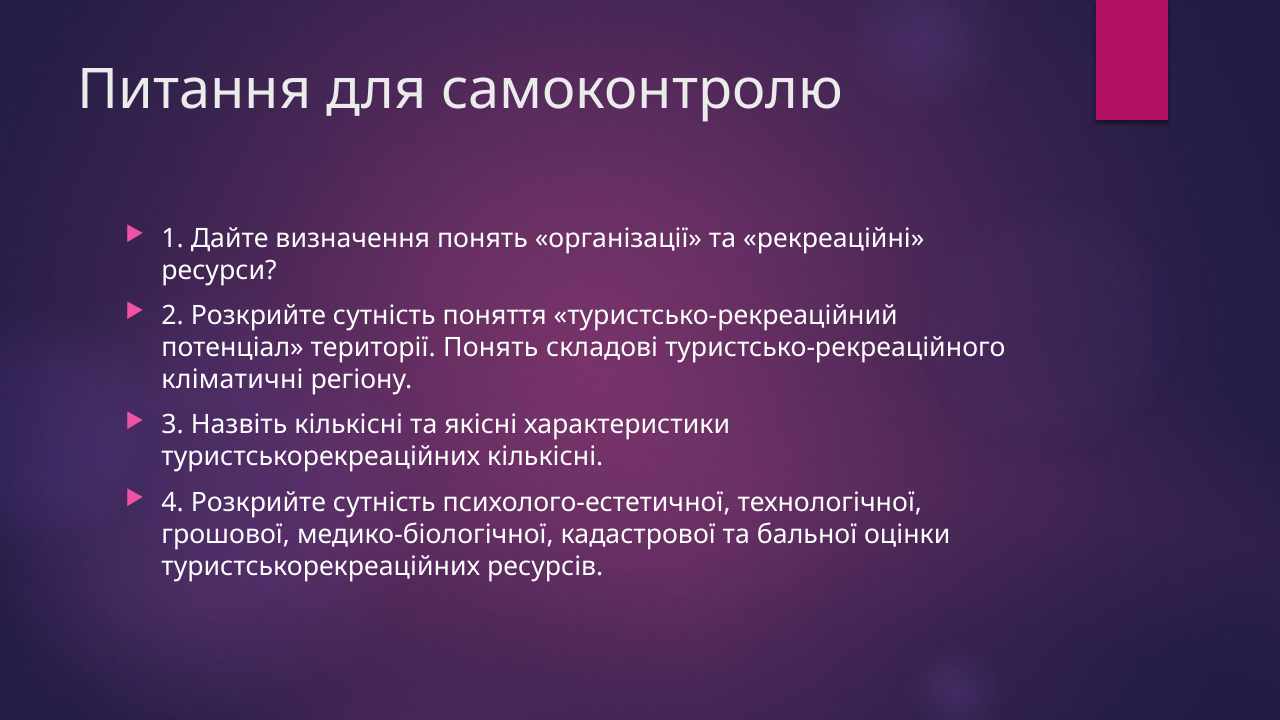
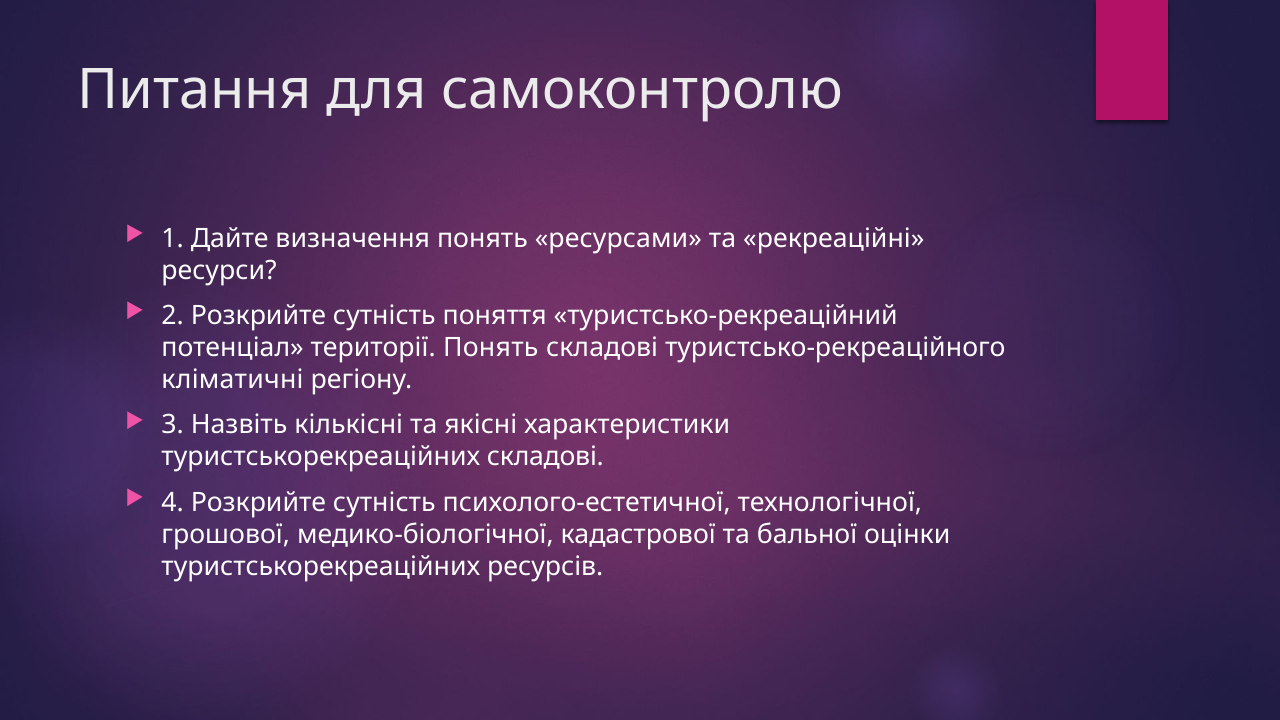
організації: організації -> ресурсами (618, 238)
туристськорекреаційних кількісні: кількісні -> складові (545, 457)
